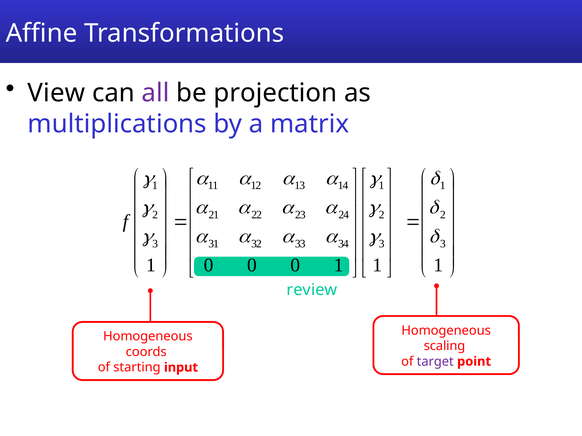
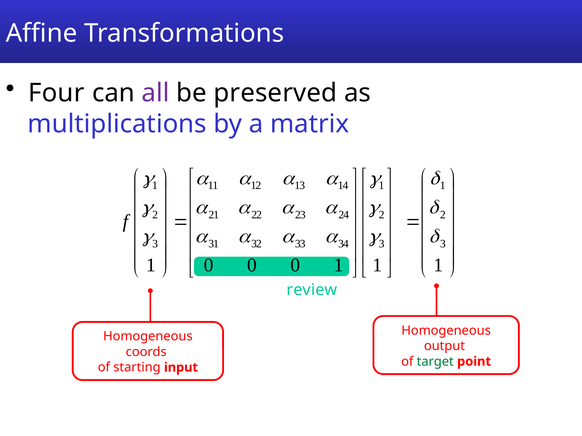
View: View -> Four (56, 93)
projection: projection -> preserved (275, 93)
scaling: scaling -> output (444, 346)
target colour: purple -> green (435, 362)
